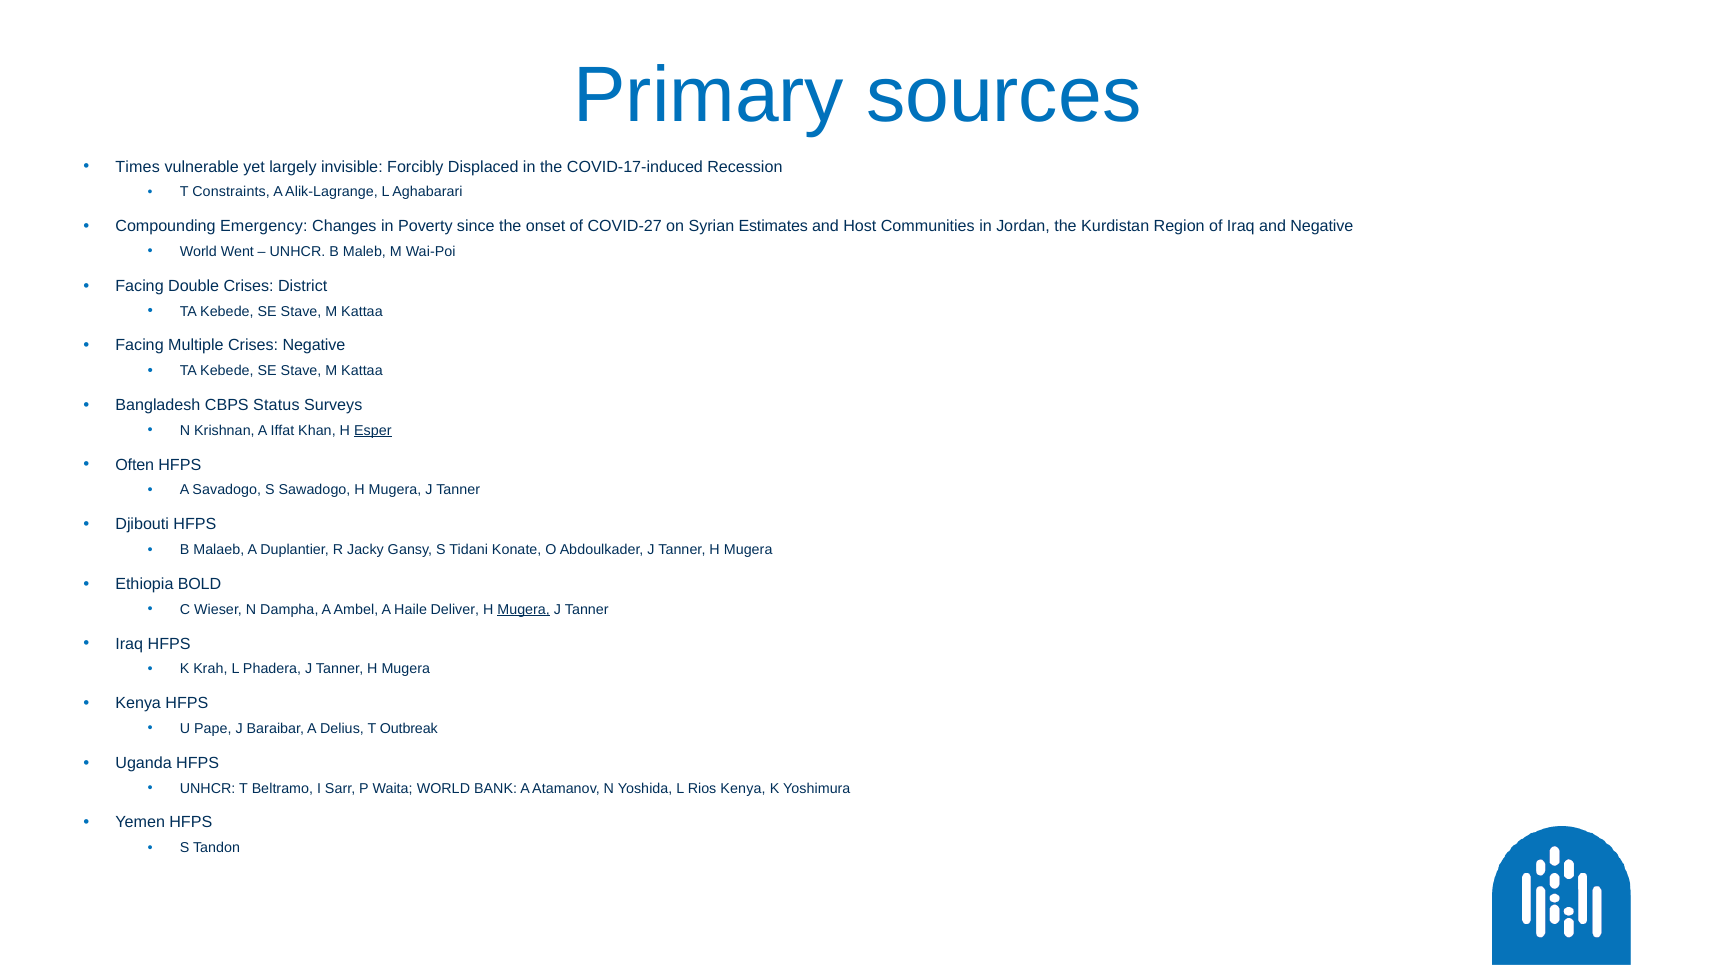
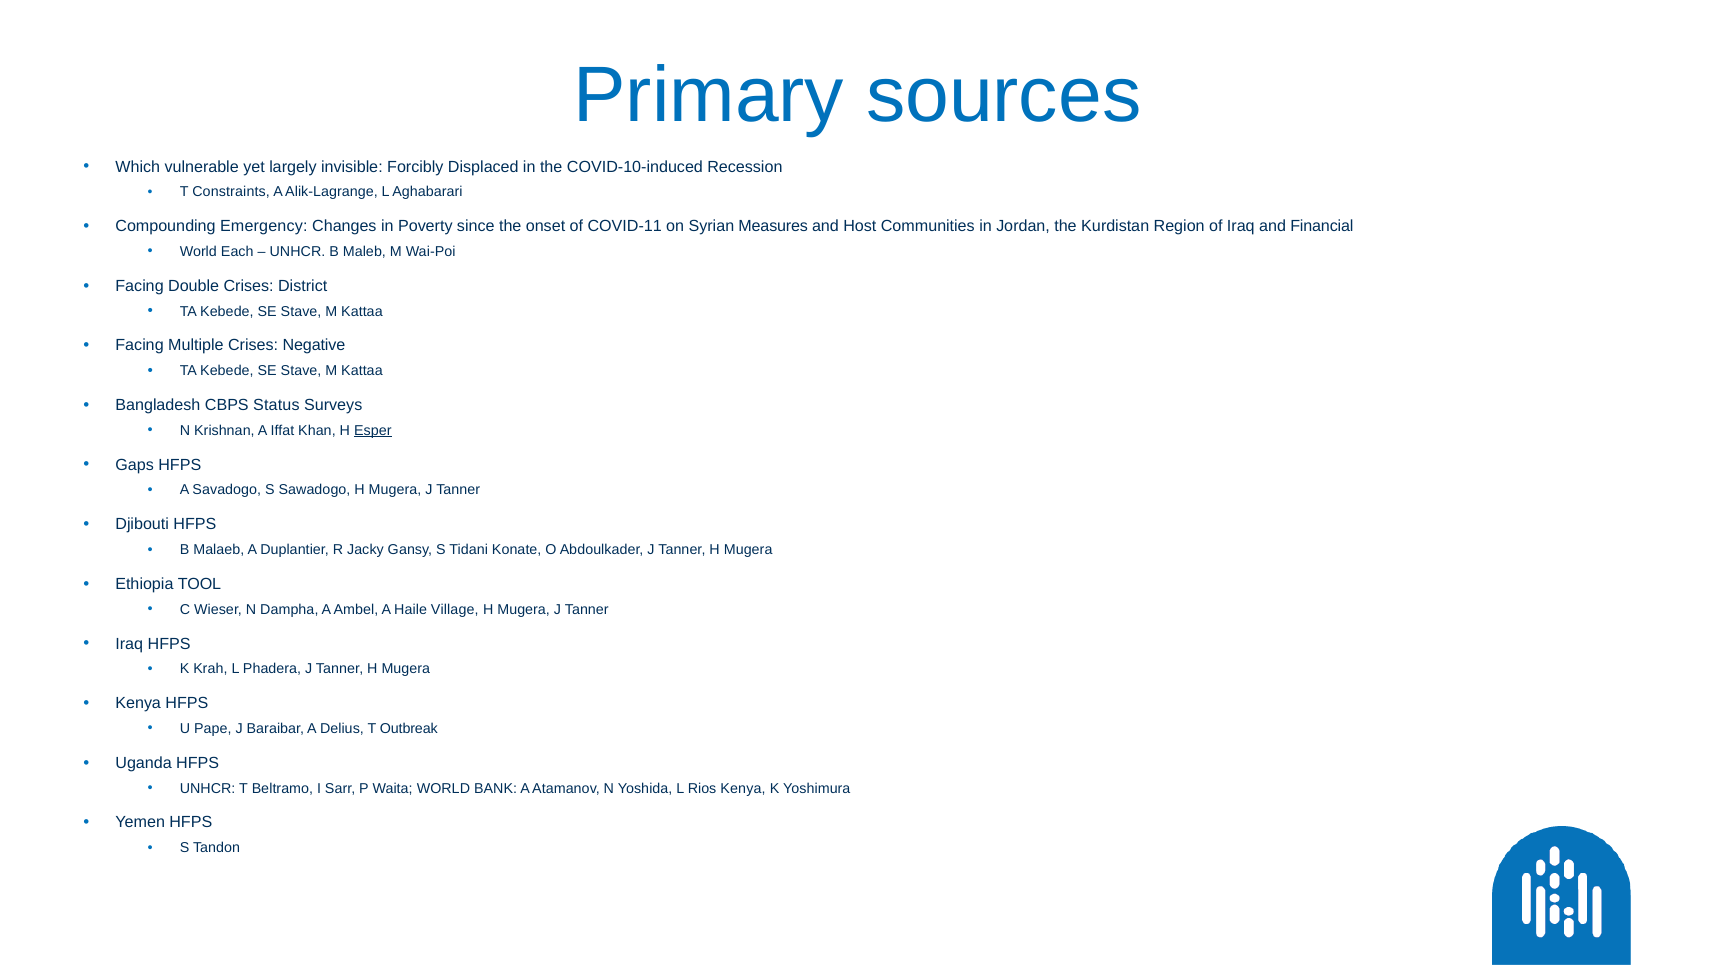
Times: Times -> Which (138, 167)
COVID-17-induced: COVID-17-induced -> COVID-10-induced (635, 167)
COVID-27: COVID-27 -> COVID-11 (625, 226)
Estimates: Estimates -> Measures (773, 226)
and Negative: Negative -> Financial (1322, 226)
Went: Went -> Each (237, 252)
Often: Often -> Gaps (135, 465)
BOLD: BOLD -> TOOL (199, 584)
Deliver: Deliver -> Village (455, 610)
Mugera underline: present -> none (524, 610)
